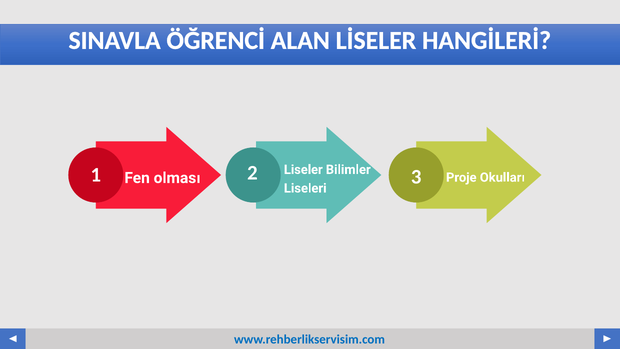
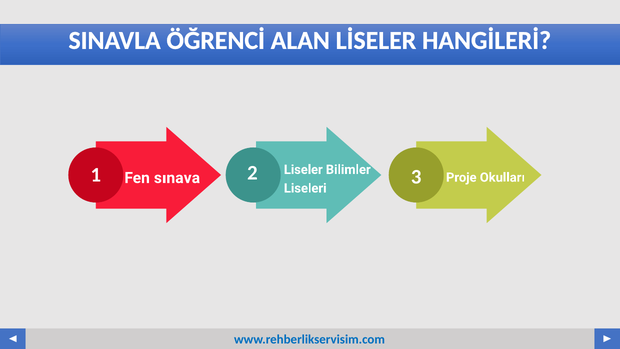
olması: olması -> sınava (177, 178)
